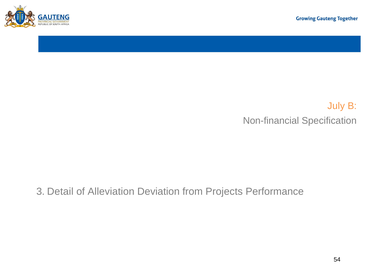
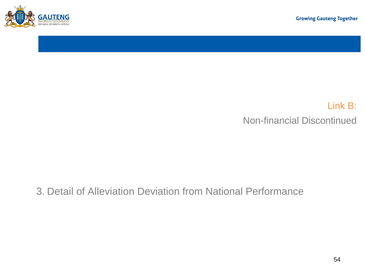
July: July -> Link (336, 106)
Specification: Specification -> Discontinued (329, 121)
Projects: Projects -> National (224, 191)
